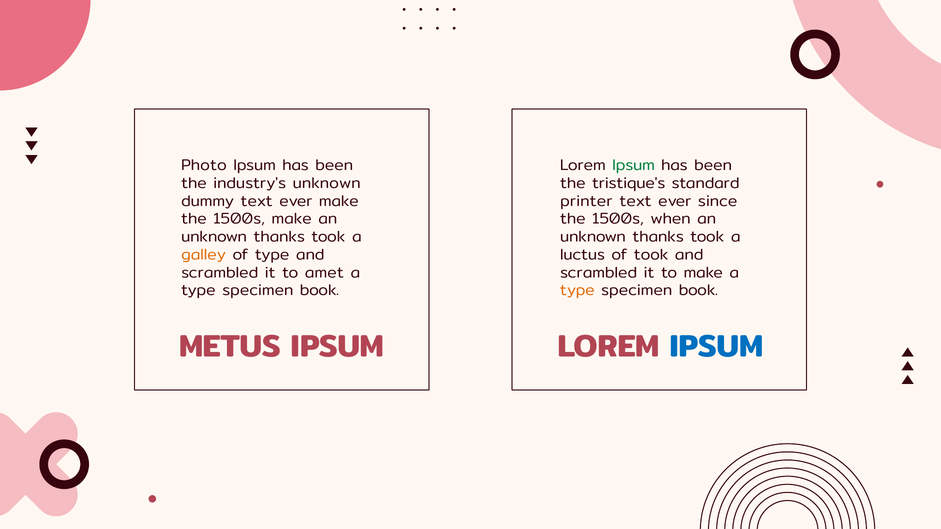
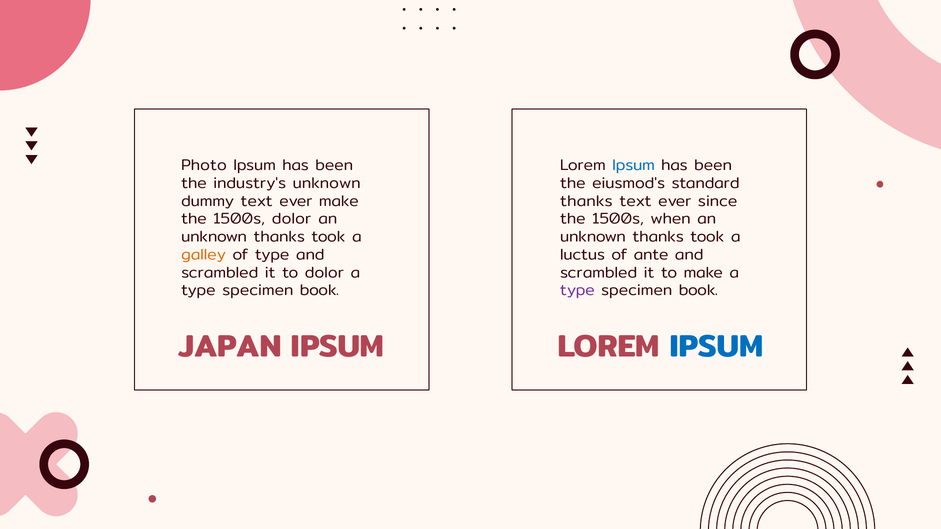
Ipsum colour: green -> blue (634, 165)
tristique's: tristique's -> eiusmod's (629, 183)
printer: printer -> thanks (586, 201)
1500s make: make -> dolor (292, 219)
of took: took -> ante (651, 255)
to amet: amet -> dolor (324, 273)
type colour: orange -> purple (577, 291)
METUS: METUS -> JAPAN (230, 347)
